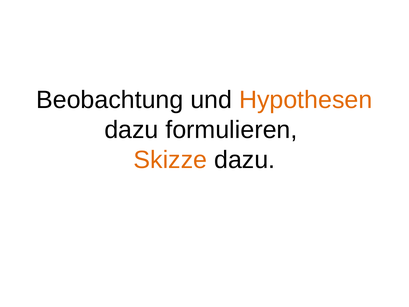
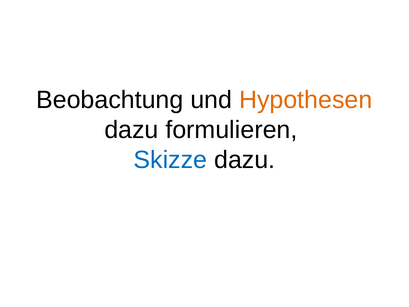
Skizze colour: orange -> blue (170, 160)
